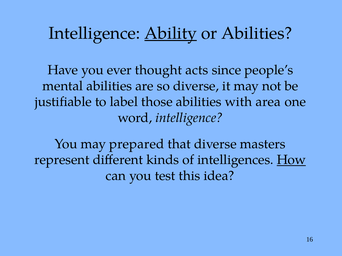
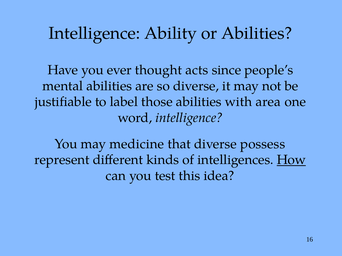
Ability underline: present -> none (171, 33)
prepared: prepared -> medicine (137, 144)
masters: masters -> possess (263, 144)
